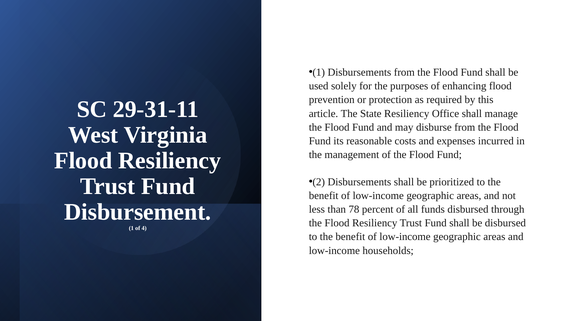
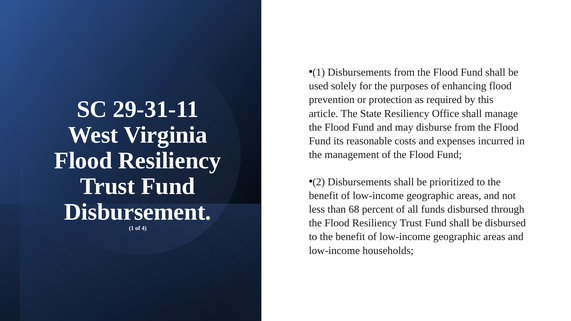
78: 78 -> 68 (354, 209)
